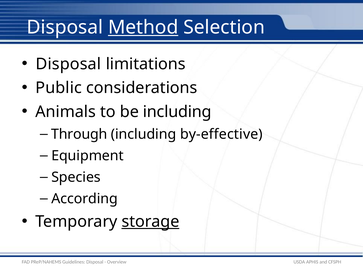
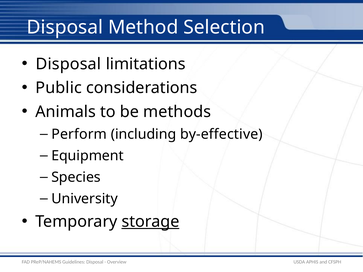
Method underline: present -> none (143, 27)
be including: including -> methods (177, 112)
Through: Through -> Perform (79, 134)
According: According -> University (85, 199)
